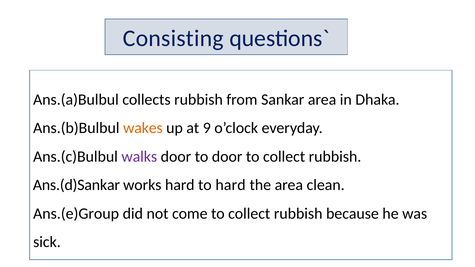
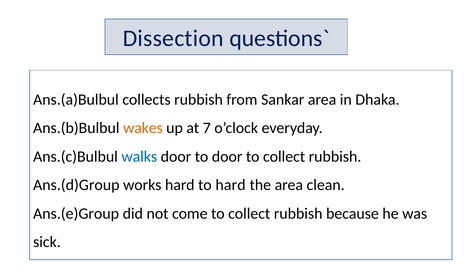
Consisting: Consisting -> Dissection (173, 38)
9: 9 -> 7 (207, 128)
walks colour: purple -> blue (139, 157)
Ans.(d)Sankar: Ans.(d)Sankar -> Ans.(d)Group (76, 185)
